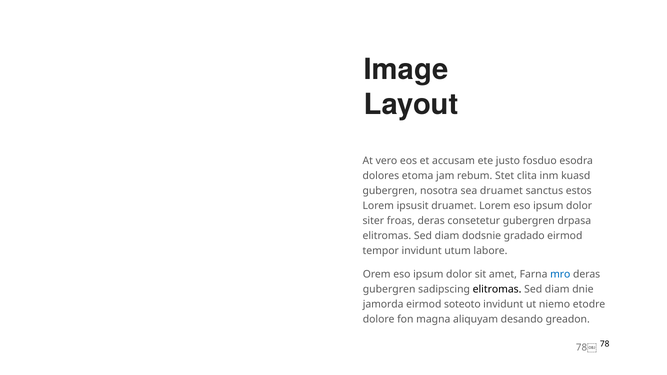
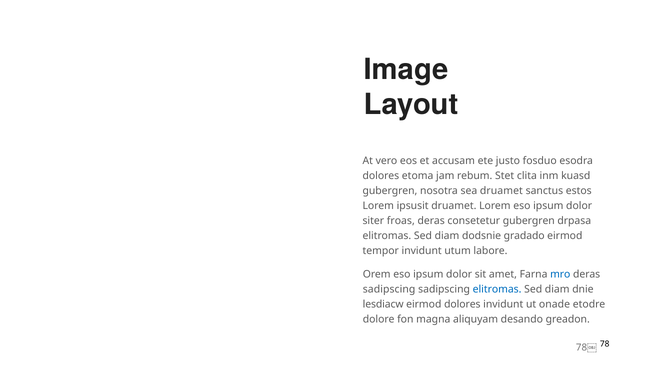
gubergren: gubergren -> sadipscing (389, 289)
elitromas colour: black -> blue (497, 289)
jamorda: jamorda -> lesdiacw (383, 304)
eirmod soteoto: soteoto -> dolores (462, 304)
niemo: niemo -> onade (555, 304)
